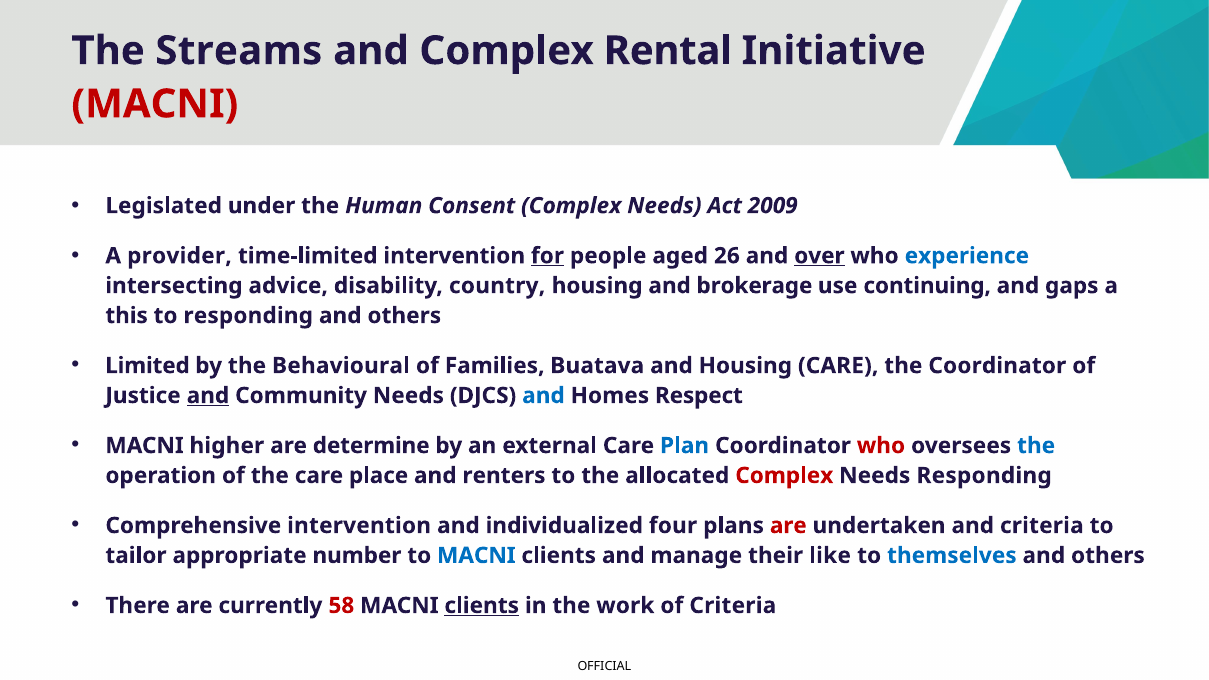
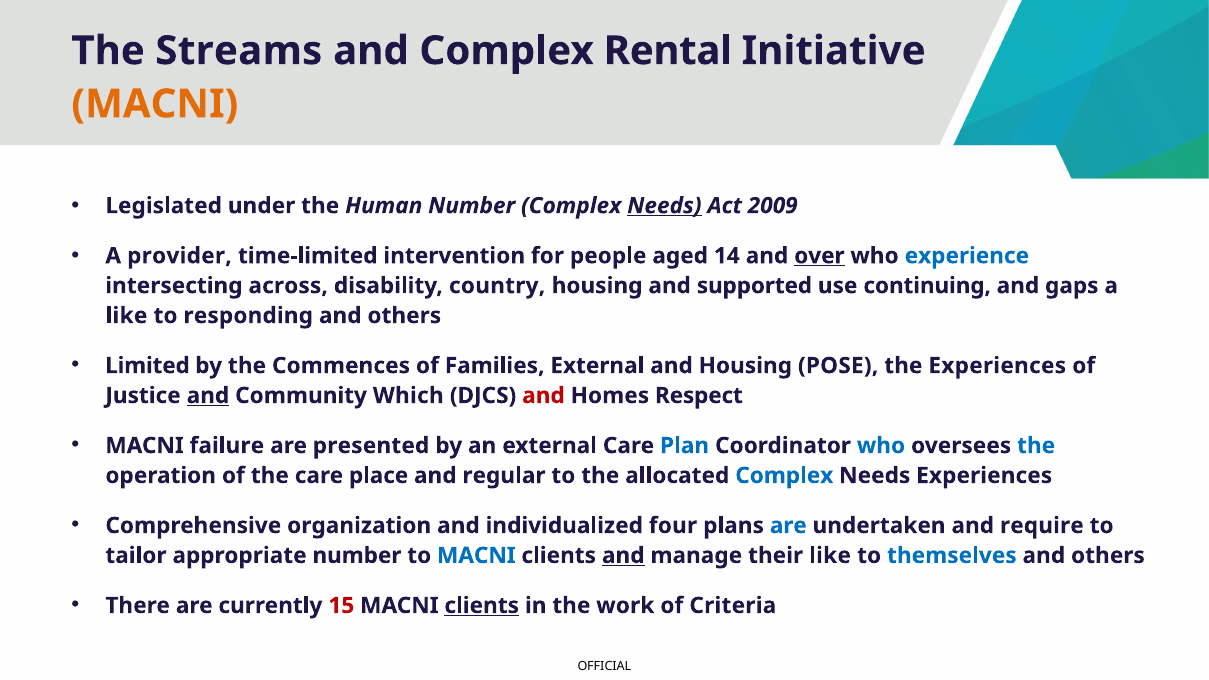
MACNI colour: red -> orange (155, 104)
Human Consent: Consent -> Number (472, 206)
Needs underline: none -> present (664, 206)
for underline: present -> none (547, 256)
26: 26 -> 14 (727, 256)
advice: advice -> across (288, 286)
brokerage: brokerage -> supported (754, 286)
this: this -> like (126, 316)
Behavioural: Behavioural -> Commences (341, 366)
Families Buatava: Buatava -> External (597, 366)
Housing CARE: CARE -> POSE (838, 366)
the Coordinator: Coordinator -> Experiences (997, 366)
Community Needs: Needs -> Which (408, 396)
and colour: blue -> red (543, 396)
higher: higher -> failure (227, 446)
determine: determine -> presented (371, 446)
who colour: red -> blue (881, 446)
renters: renters -> regular (504, 476)
Complex colour: red -> blue (784, 476)
Needs Responding: Responding -> Experiences (984, 476)
Comprehensive intervention: intervention -> organization (359, 526)
are colour: red -> blue (788, 526)
and criteria: criteria -> require (1042, 526)
and underline: none -> present (623, 556)
58: 58 -> 15 (341, 606)
